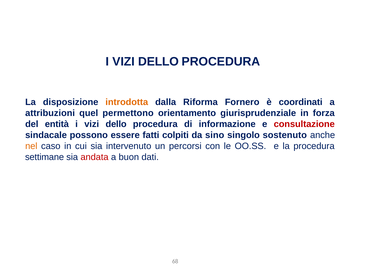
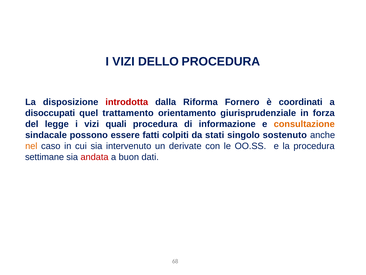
introdotta colour: orange -> red (127, 102)
attribuzioni: attribuzioni -> disoccupati (50, 113)
permettono: permettono -> trattamento (128, 113)
entità: entità -> legge (57, 124)
dello: dello -> quali (116, 124)
consultazione colour: red -> orange (304, 124)
sino: sino -> stati (215, 135)
percorsi: percorsi -> derivate (185, 146)
